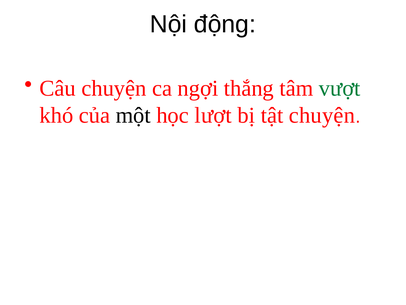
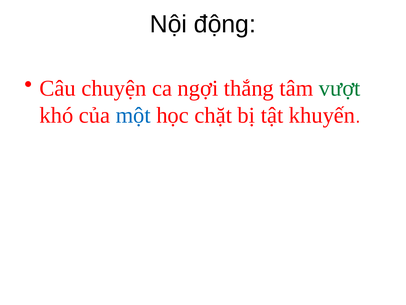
một colour: black -> blue (133, 115)
lượt: lượt -> chặt (213, 115)
tật chuyện: chuyện -> khuyến (322, 115)
